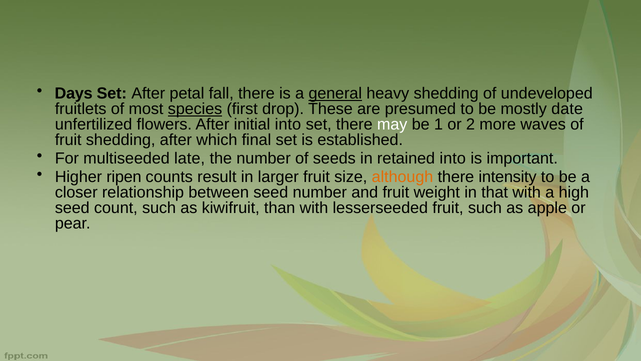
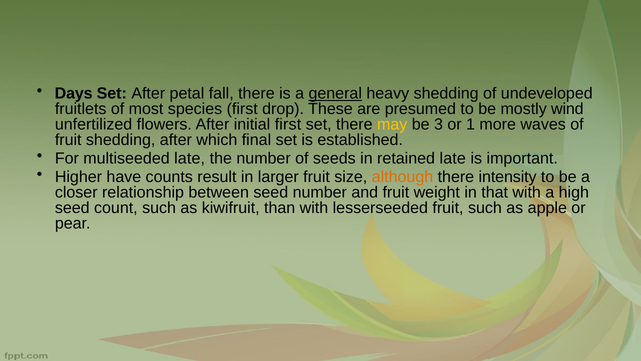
species underline: present -> none (195, 109)
date: date -> wind (567, 109)
initial into: into -> first (288, 124)
may colour: white -> yellow (392, 124)
1: 1 -> 3 (439, 124)
2: 2 -> 1 (471, 124)
retained into: into -> late (453, 158)
ripen: ripen -> have (124, 177)
